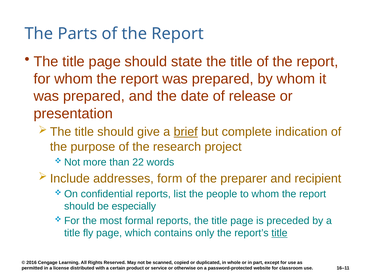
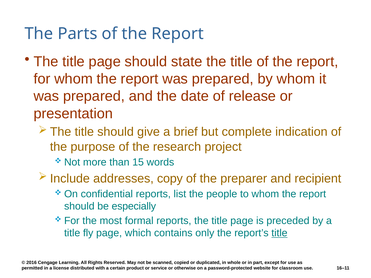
brief underline: present -> none (186, 132)
22: 22 -> 15 (138, 162)
form: form -> copy (170, 179)
